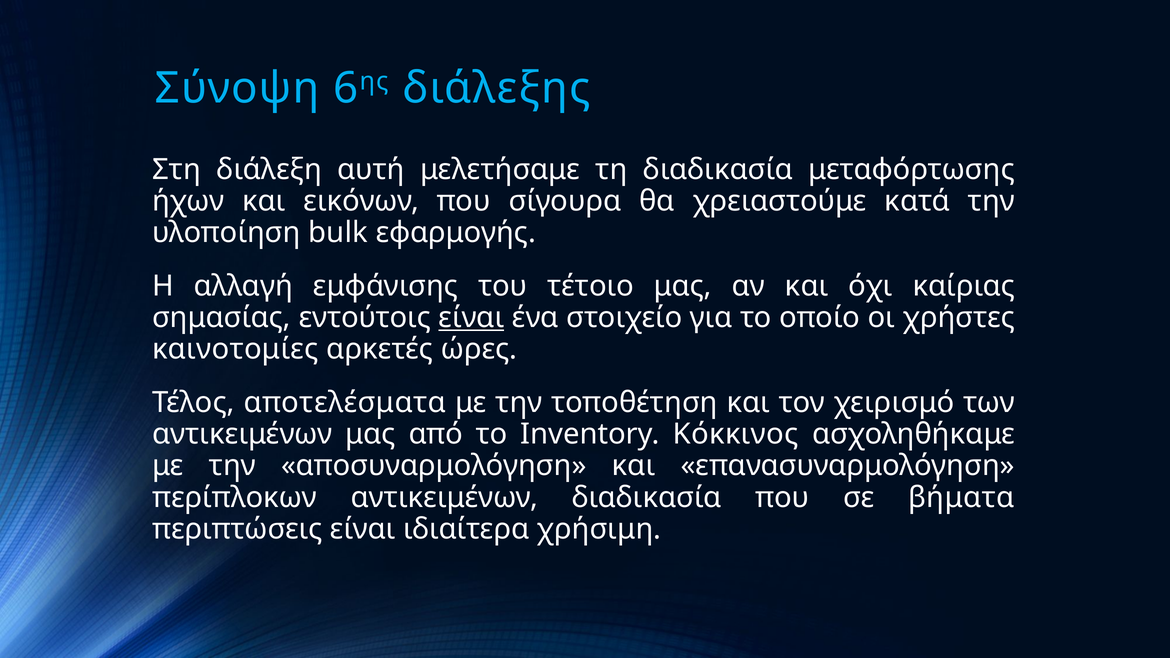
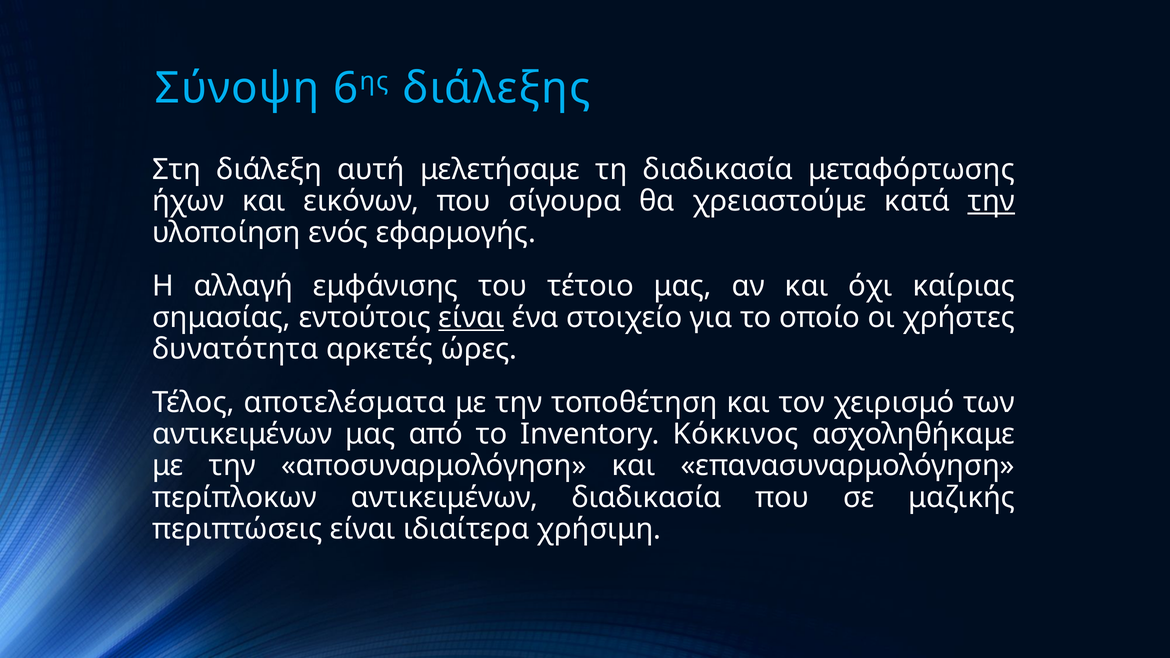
την underline: none -> present (991, 201)
bulk: bulk -> ενός (338, 233)
καινοτομίες: καινοτομίες -> δυνατότητα (235, 349)
βήματα: βήματα -> μαζικής (962, 498)
